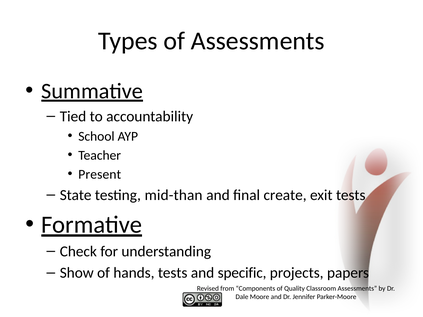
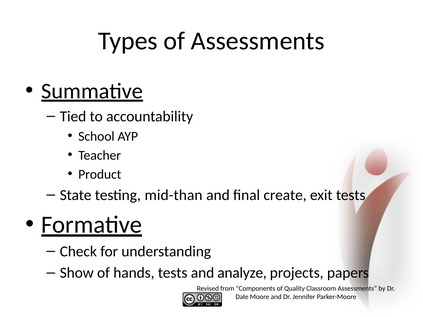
Present: Present -> Product (100, 174)
specific: specific -> analyze (242, 273)
